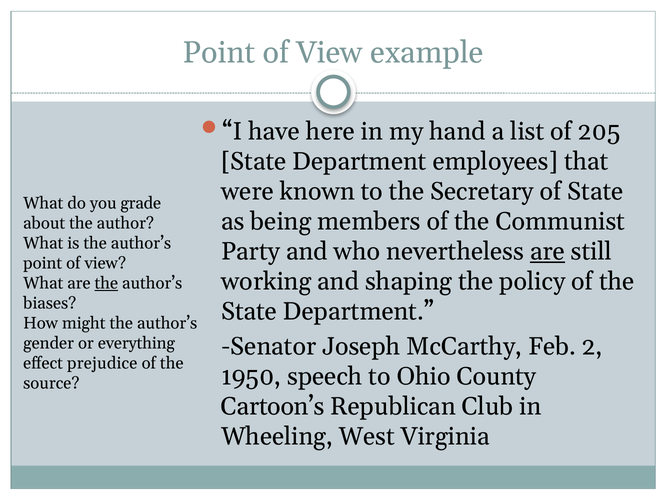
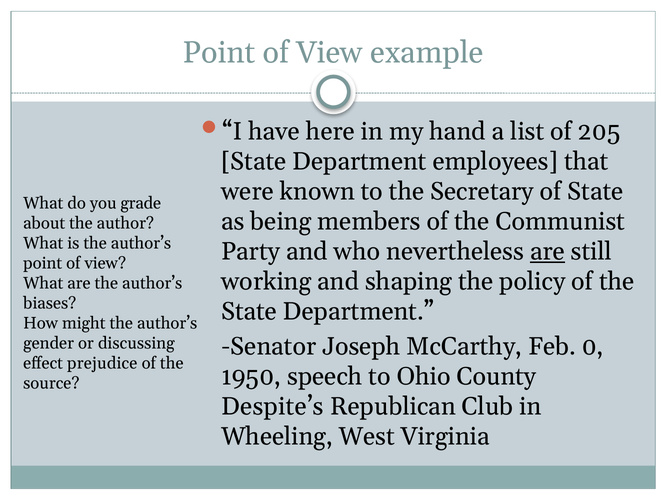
the underline: present -> none (106, 283)
everything: everything -> discussing (136, 343)
2: 2 -> 0 (592, 347)
Cartoon’s: Cartoon’s -> Despite’s (273, 407)
